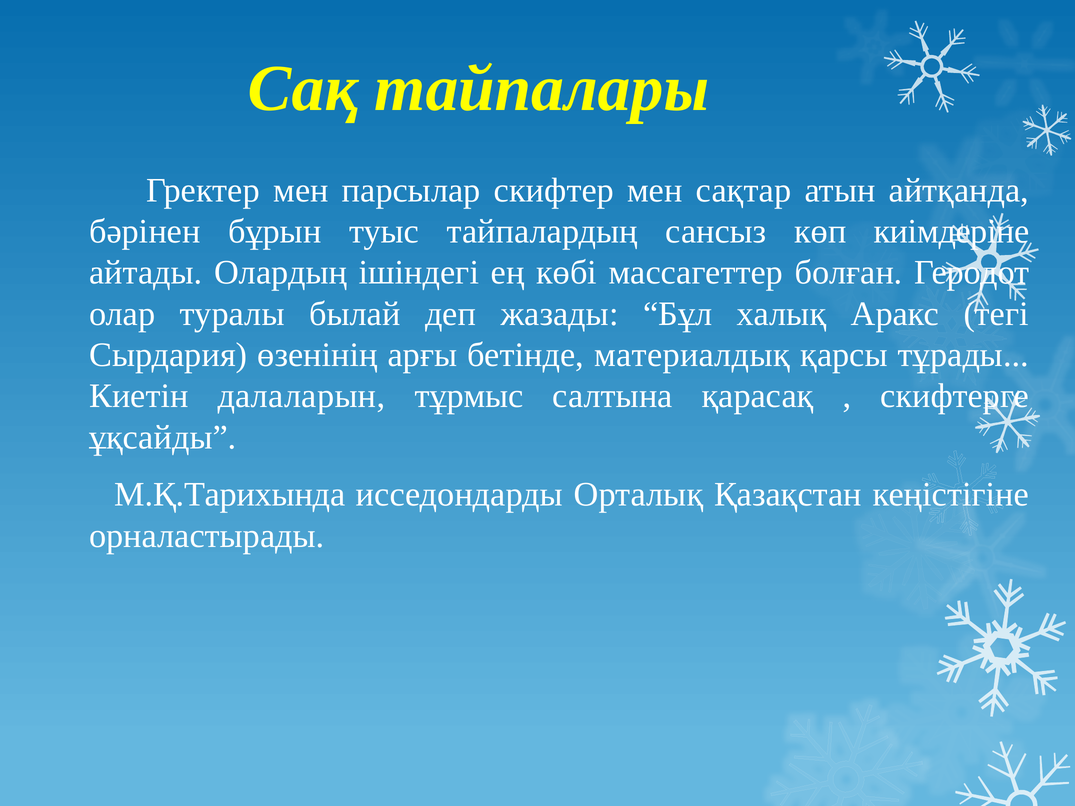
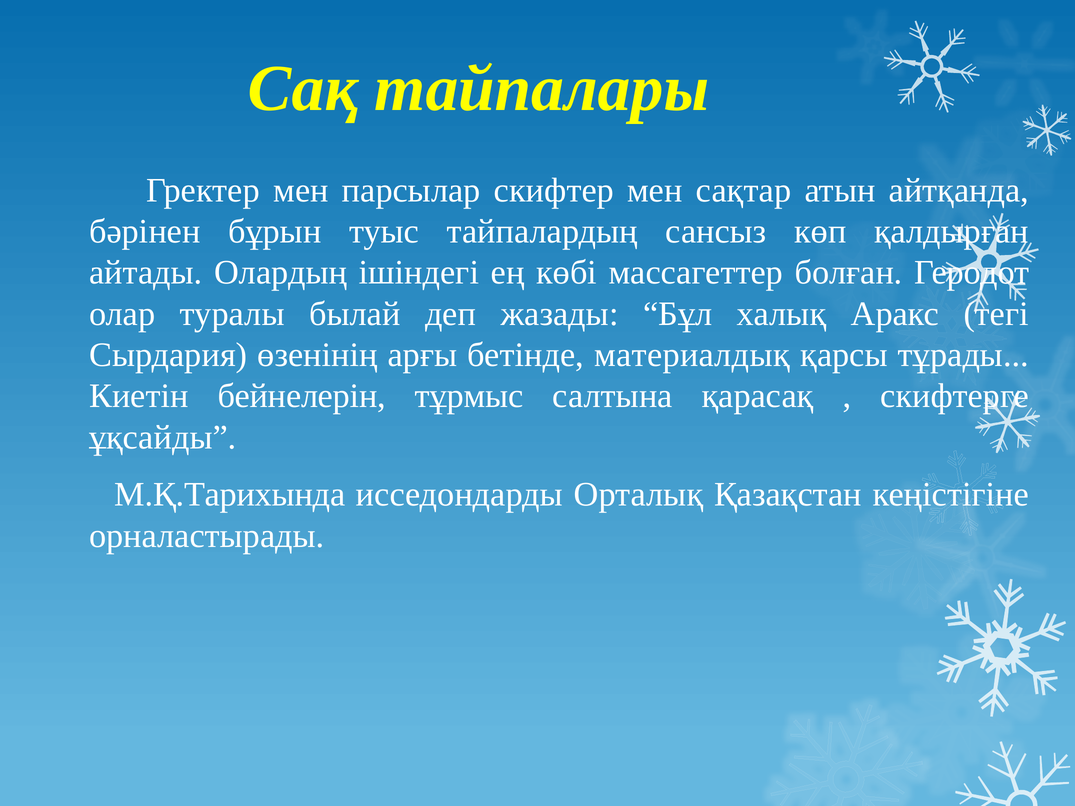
киімдеріне: киімдеріне -> қалдырған (951, 232)
далаларын: далаларын -> бейнелерін (302, 396)
